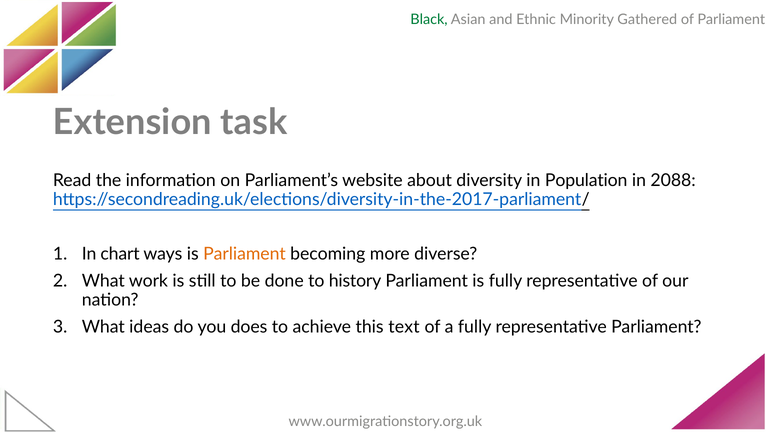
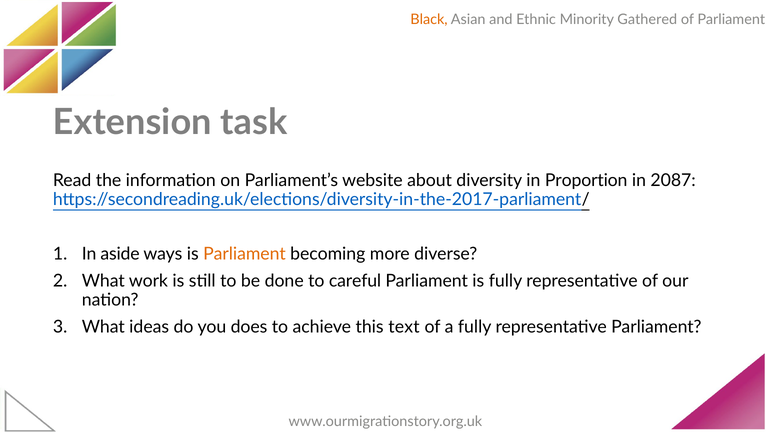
Black colour: green -> orange (429, 19)
Population: Population -> Proportion (586, 181)
2088: 2088 -> 2087 (673, 181)
chart: chart -> aside (120, 254)
history: history -> careful (355, 281)
